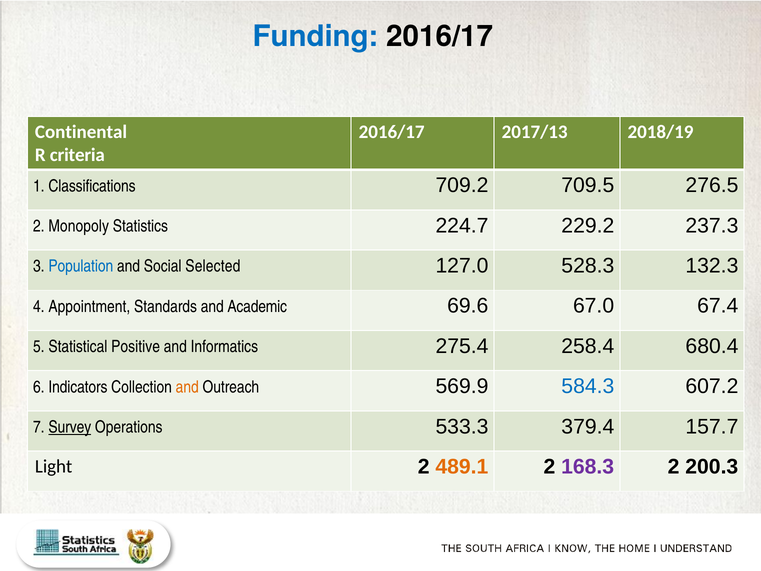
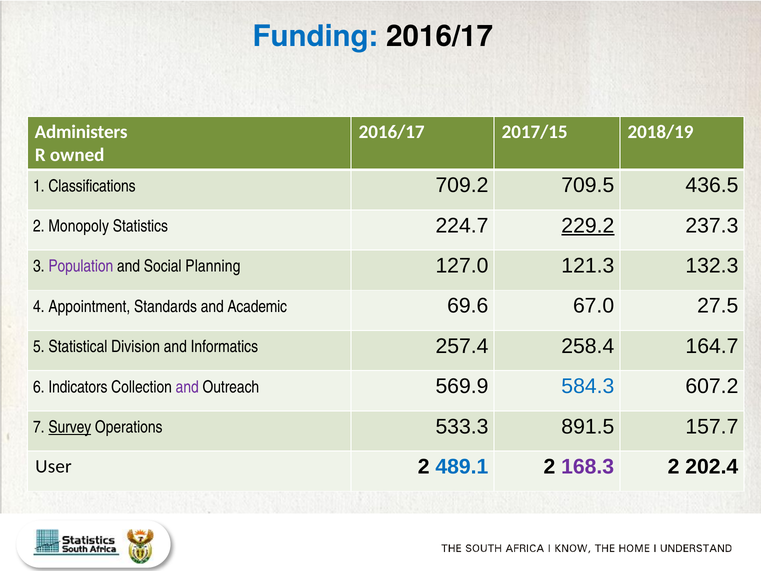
Continental: Continental -> Administers (81, 132)
2017/13: 2017/13 -> 2017/15 (535, 132)
criteria: criteria -> owned (77, 155)
276.5: 276.5 -> 436.5 (712, 185)
229.2 underline: none -> present (588, 225)
Population colour: blue -> purple (81, 266)
Selected: Selected -> Planning (213, 266)
528.3: 528.3 -> 121.3 (588, 266)
67.4: 67.4 -> 27.5 (718, 306)
Positive: Positive -> Division (136, 347)
275.4: 275.4 -> 257.4 (462, 346)
680.4: 680.4 -> 164.7 (712, 346)
and colour: orange -> purple (187, 387)
379.4: 379.4 -> 891.5 (588, 426)
Light: Light -> User (54, 466)
489.1 colour: orange -> blue (462, 467)
200.3: 200.3 -> 202.4 (712, 467)
